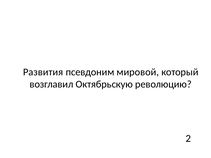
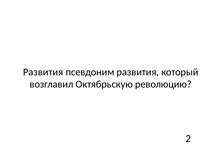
псевдоним мировой: мировой -> развития (138, 72)
